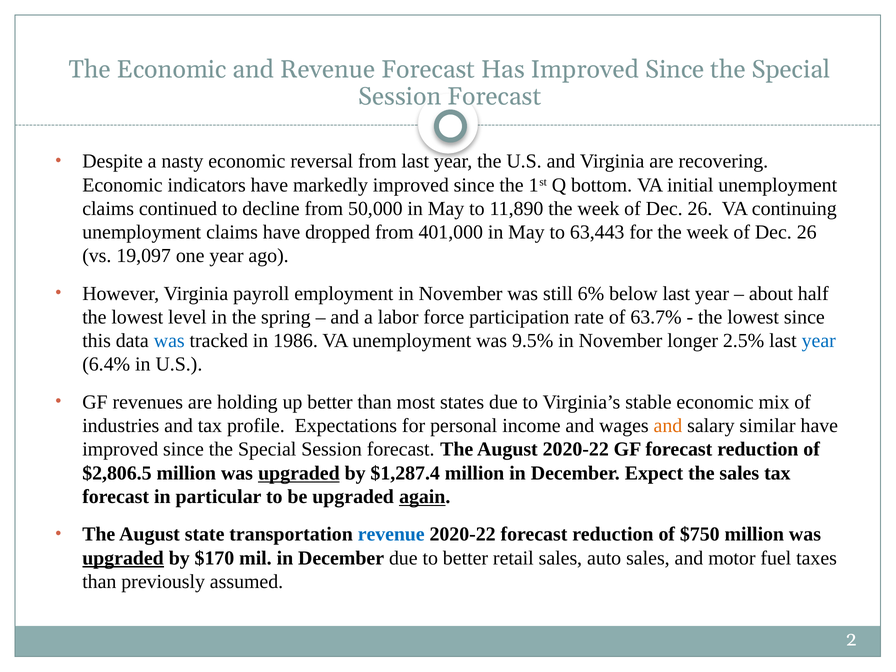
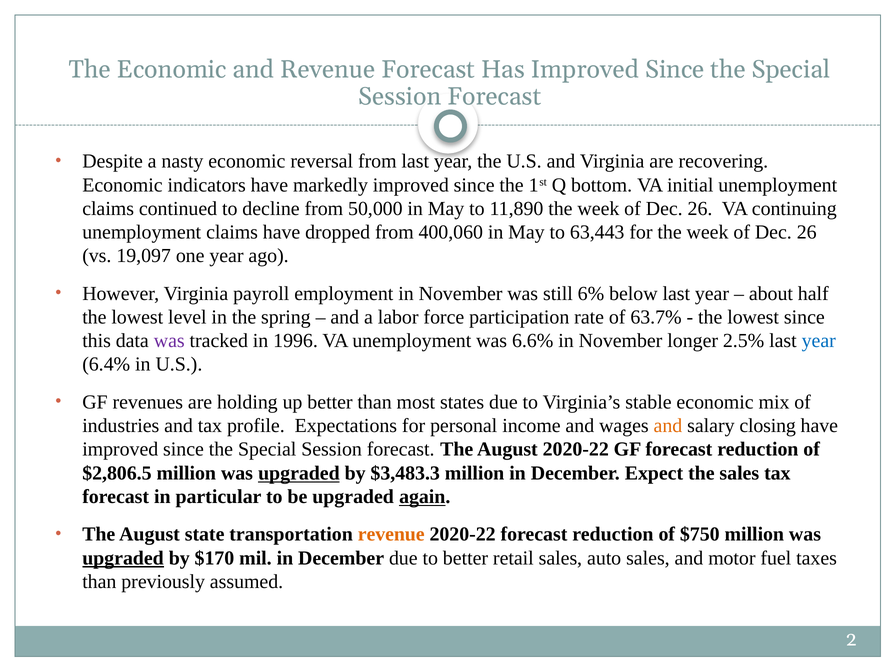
401,000: 401,000 -> 400,060 (451, 232)
was colour: blue -> purple (169, 341)
1986: 1986 -> 1996 (296, 341)
9.5%: 9.5% -> 6.6% (533, 341)
similar: similar -> closing (768, 426)
$1,287.4: $1,287.4 -> $3,483.3 (405, 473)
revenue colour: blue -> orange (391, 534)
